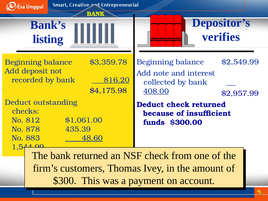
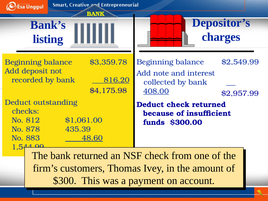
verifies: verifies -> charges (221, 37)
